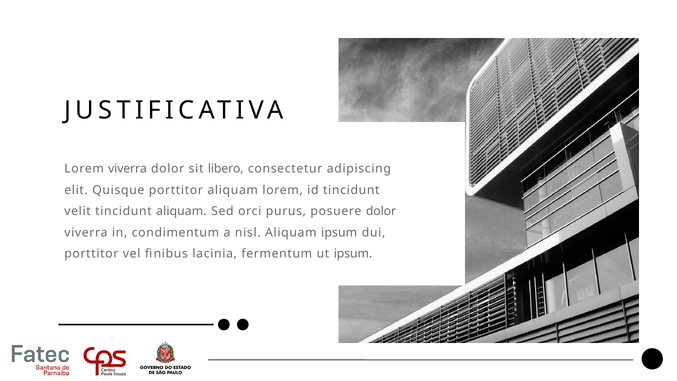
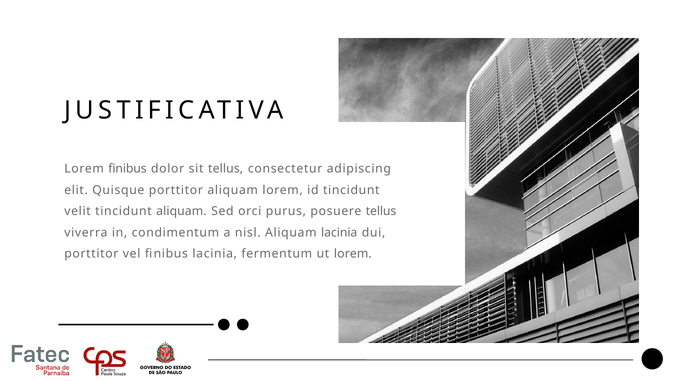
Lorem viverra: viverra -> finibus (127, 169)
sit libero: libero -> tellus (226, 169)
posuere dolor: dolor -> tellus (381, 211)
Aliquam ipsum: ipsum -> lacinia (339, 233)
ut ipsum: ipsum -> lorem (353, 254)
